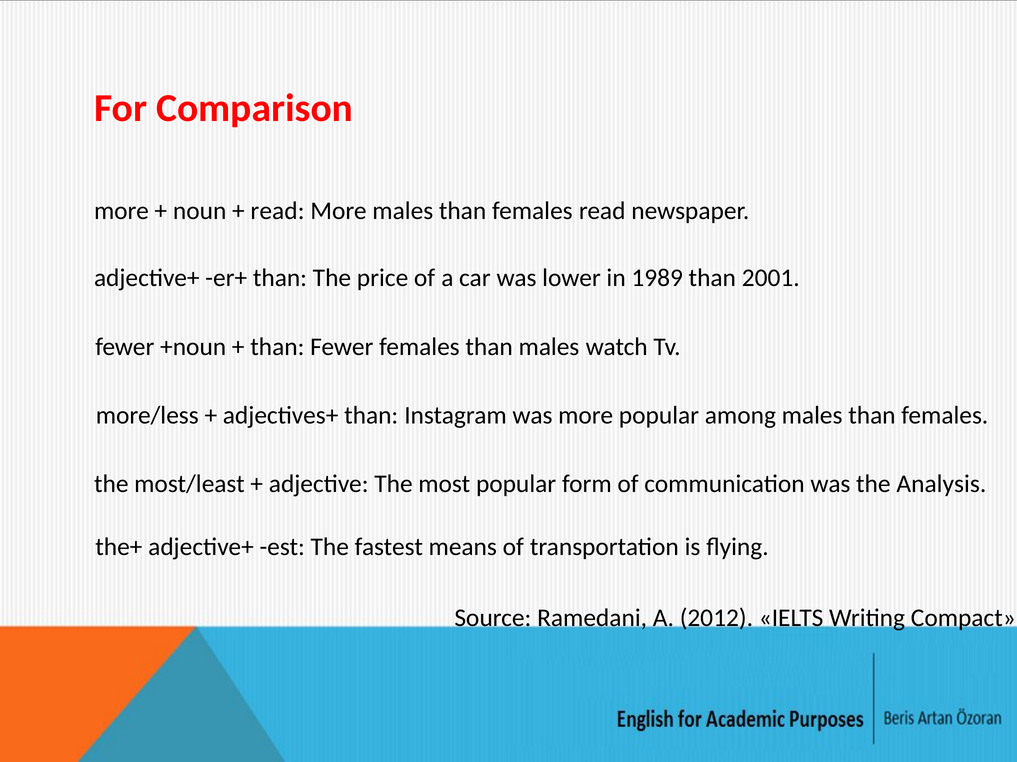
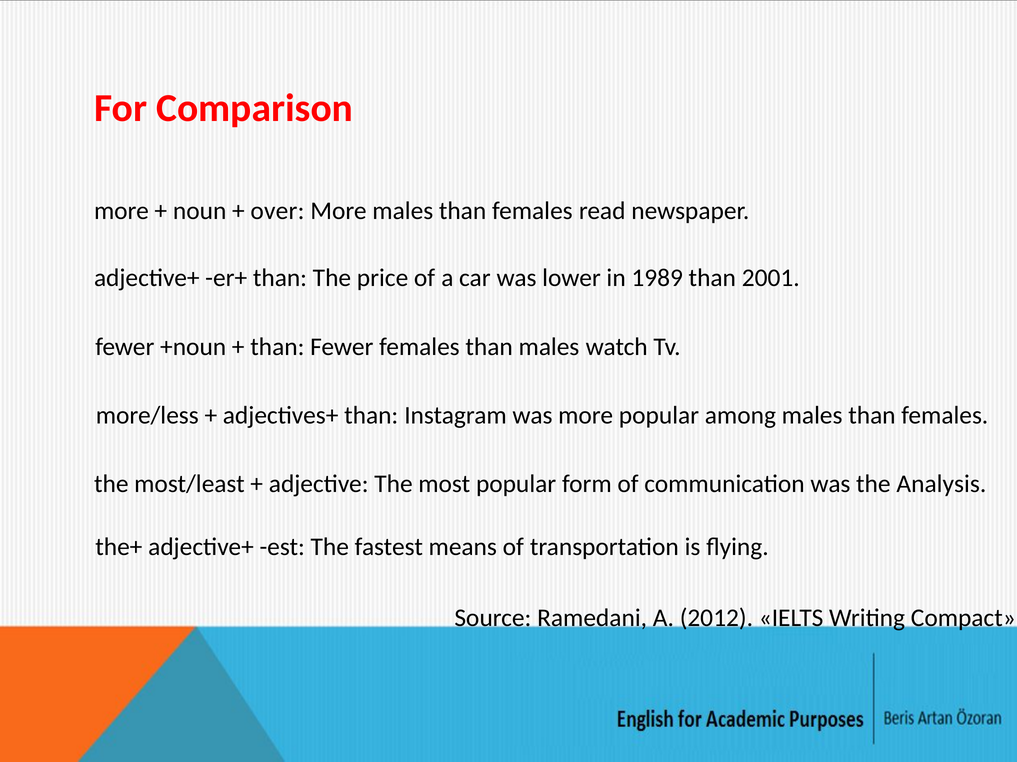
read: read -> over (277, 211)
